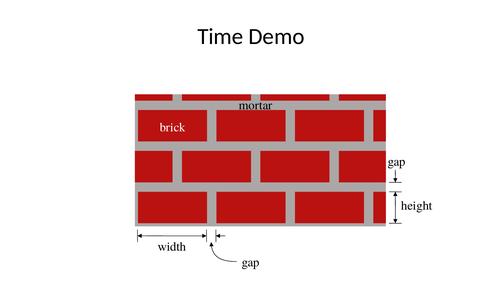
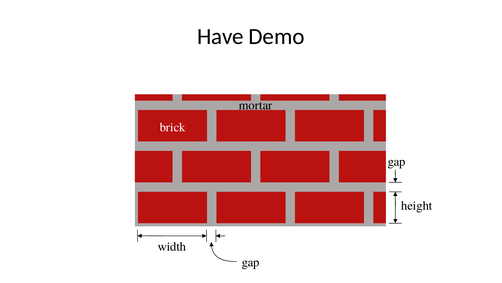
Time: Time -> Have (220, 36)
